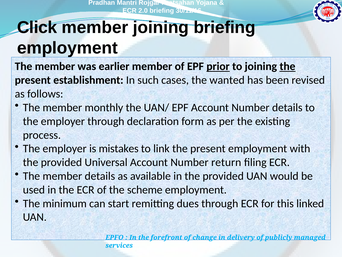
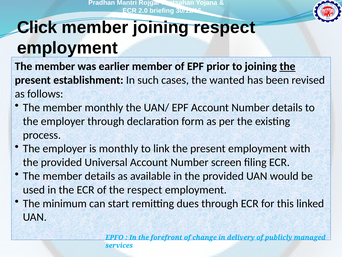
joining briefing: briefing -> respect (224, 27)
prior underline: present -> none (218, 66)
is mistakes: mistakes -> monthly (119, 148)
return: return -> screen (226, 162)
the scheme: scheme -> respect (145, 189)
